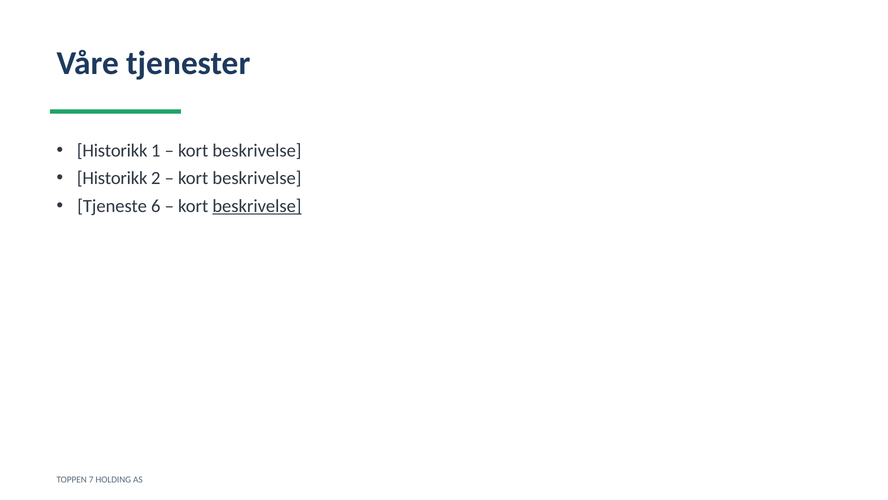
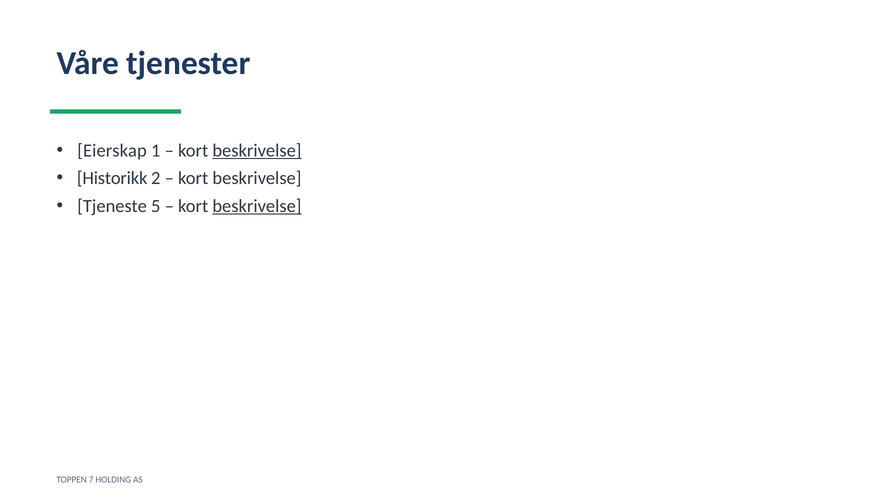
Historikk: Historikk -> Eierskap (112, 150)
beskrivelse underline: none -> present (257, 150)
6: 6 -> 5 (156, 206)
